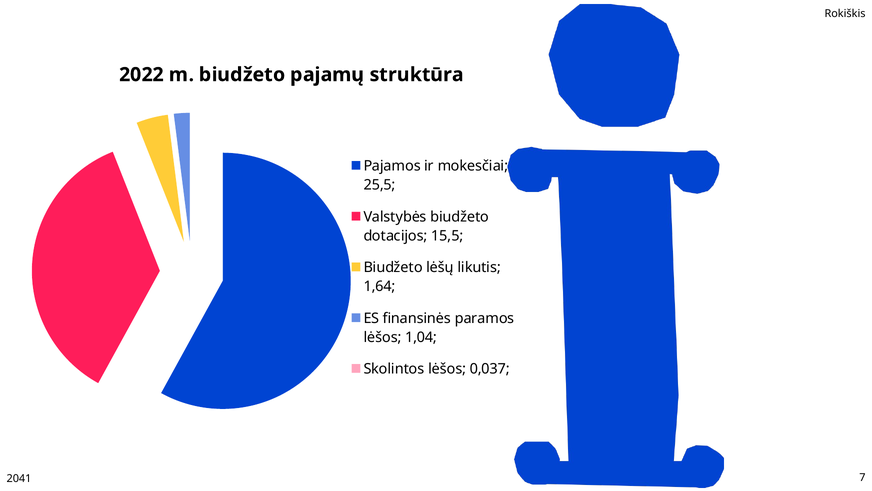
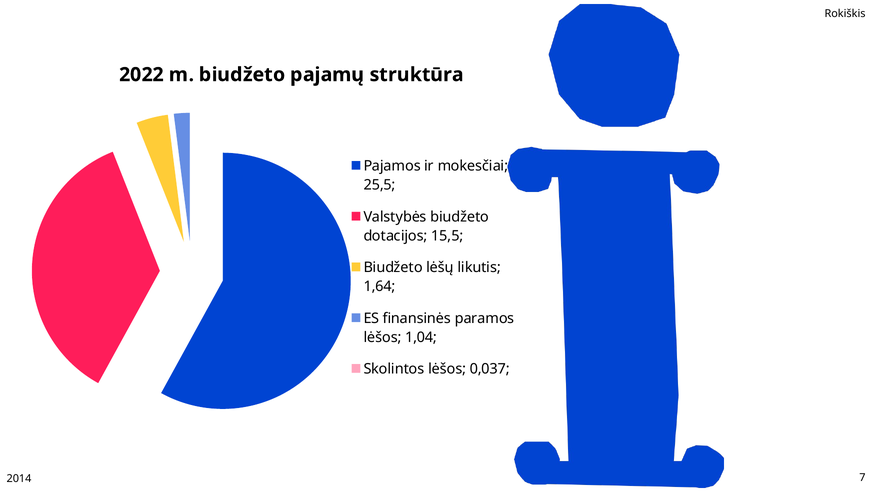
2041: 2041 -> 2014 (19, 478)
